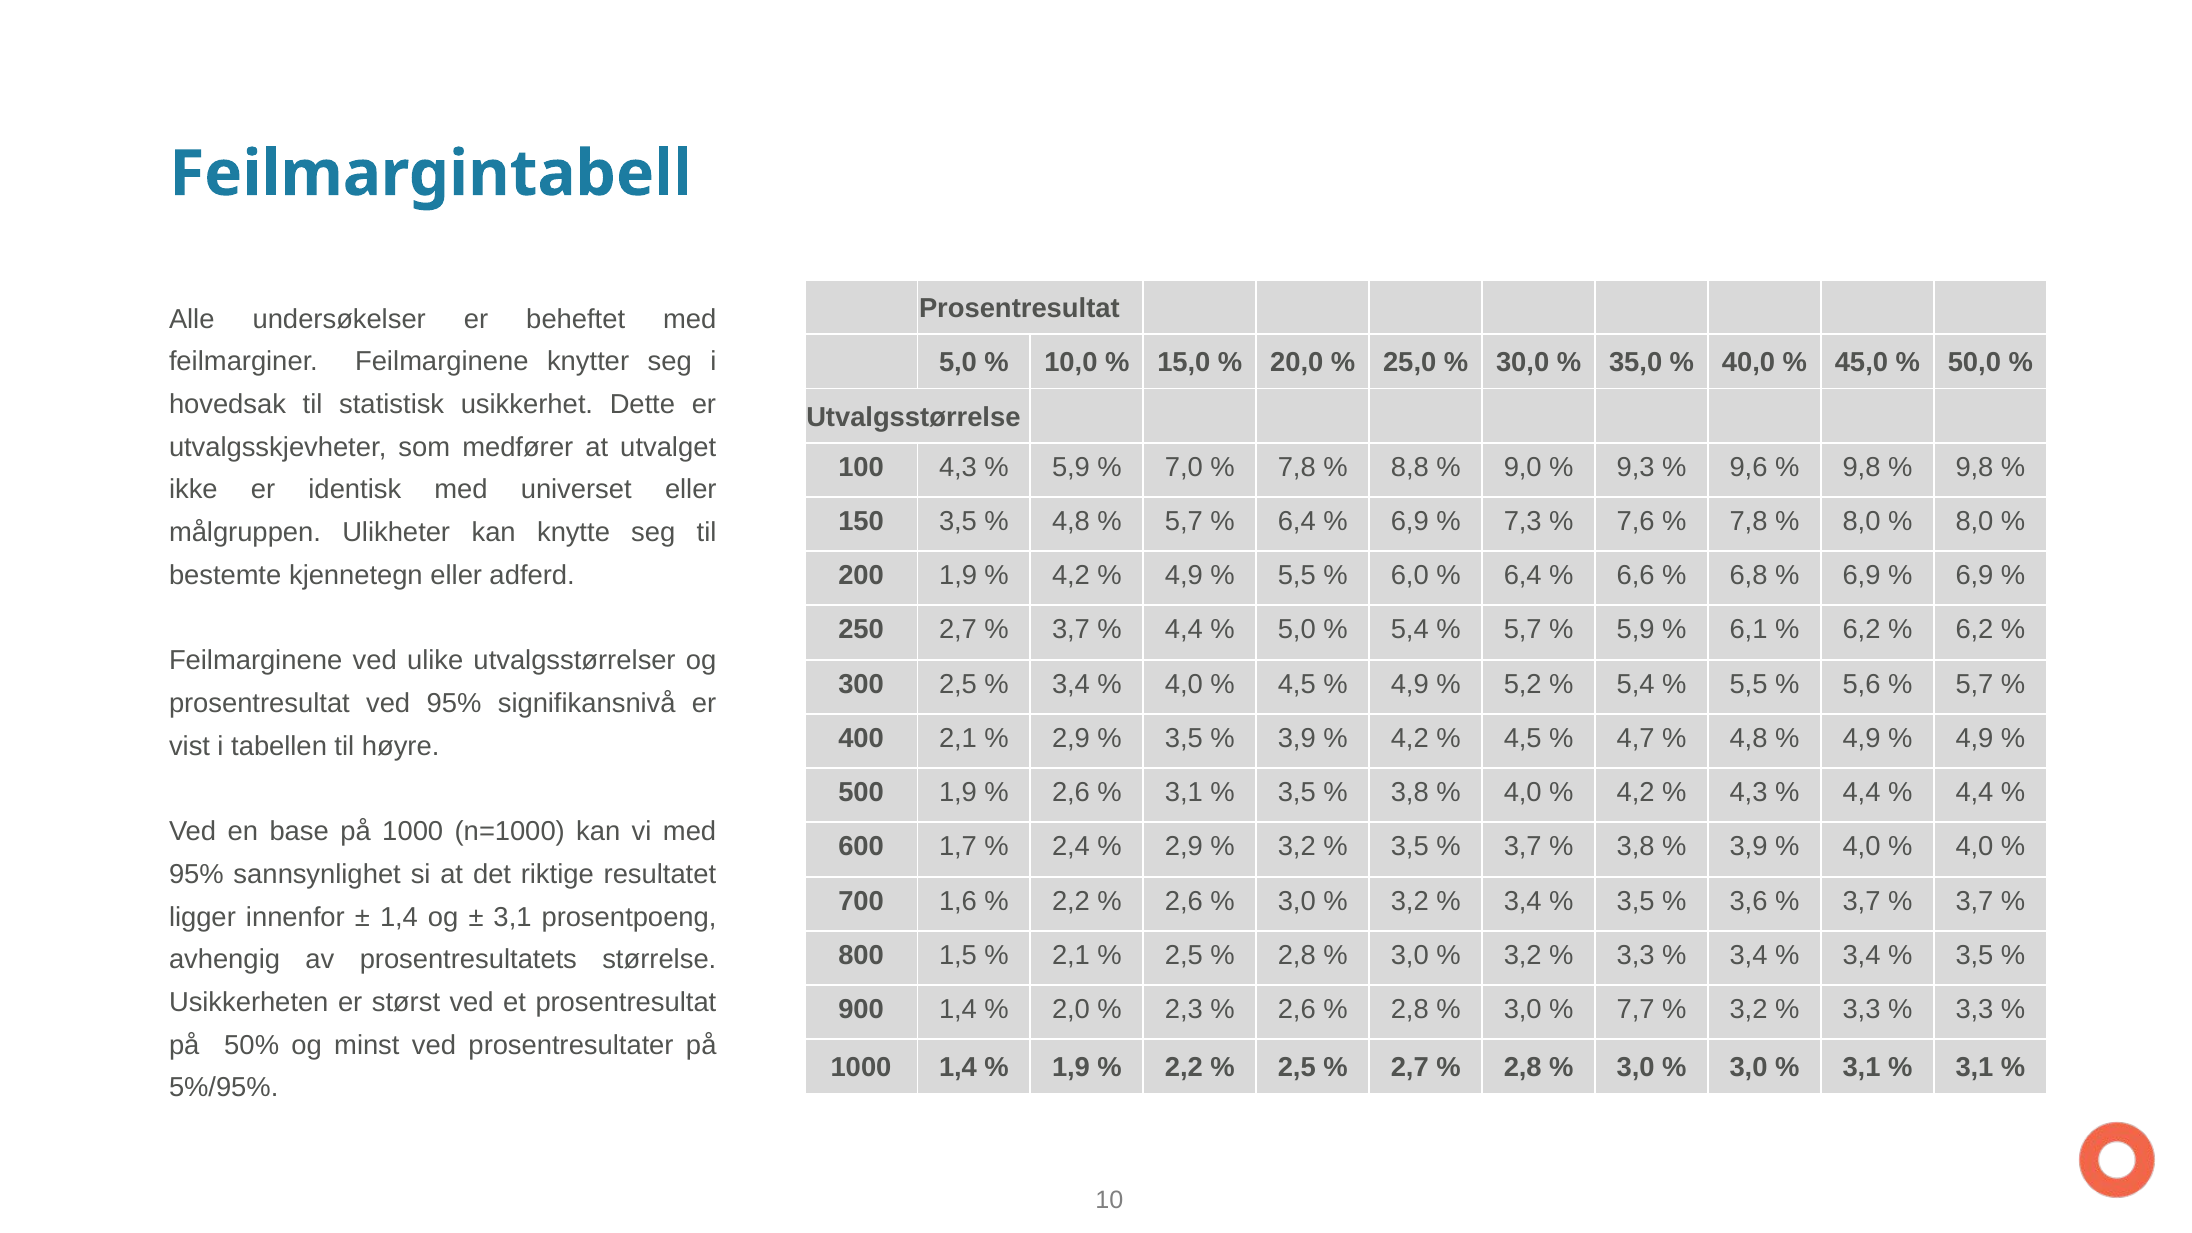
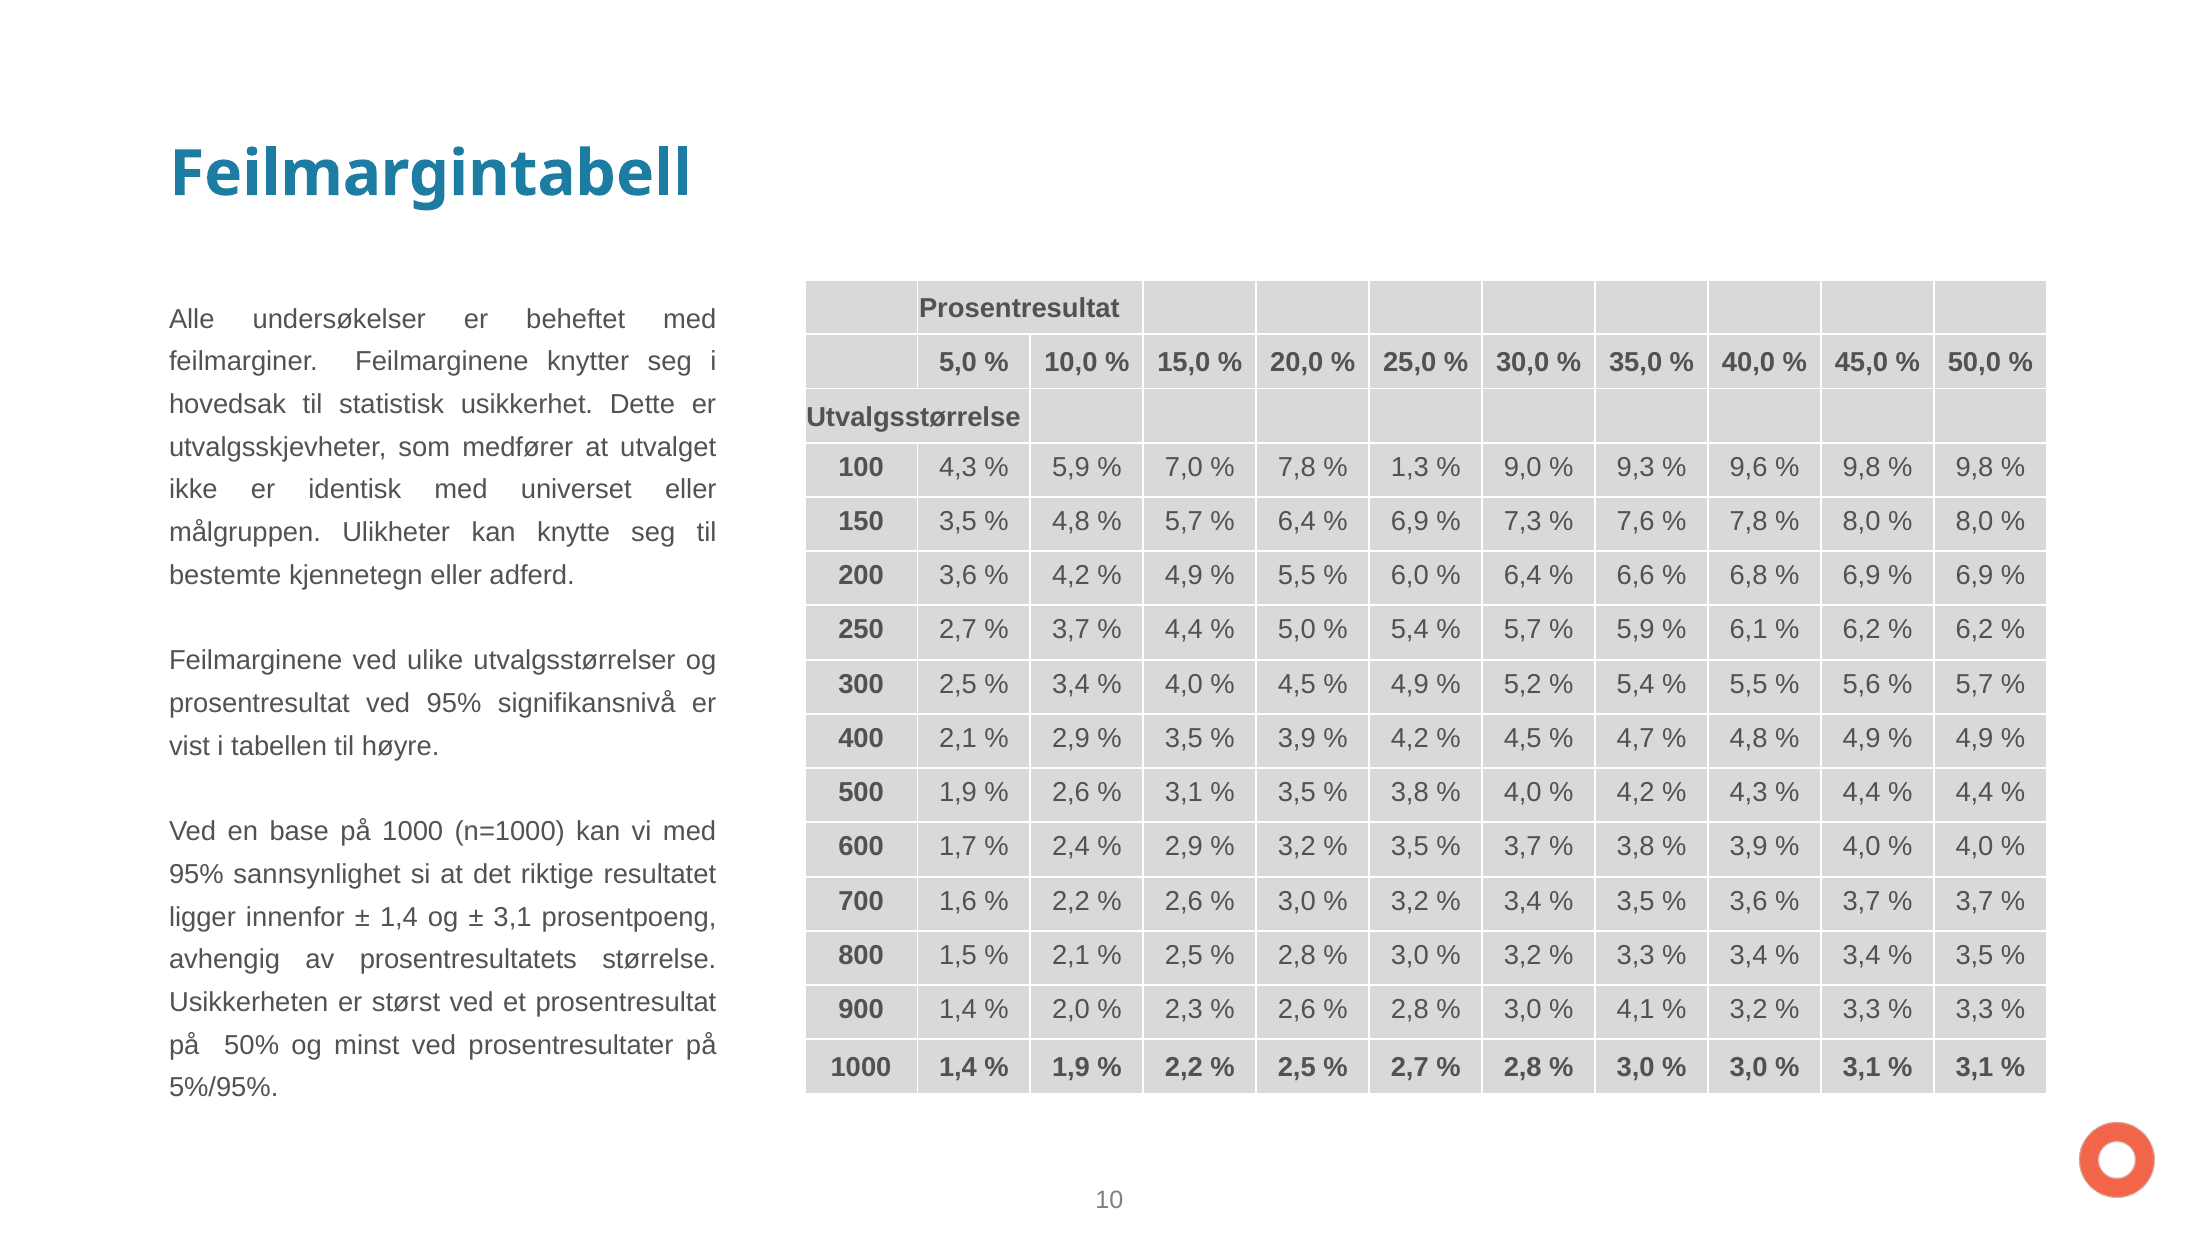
8,8: 8,8 -> 1,3 (1410, 467)
200 1,9: 1,9 -> 3,6 (958, 576)
7,7: 7,7 -> 4,1 (1636, 1009)
